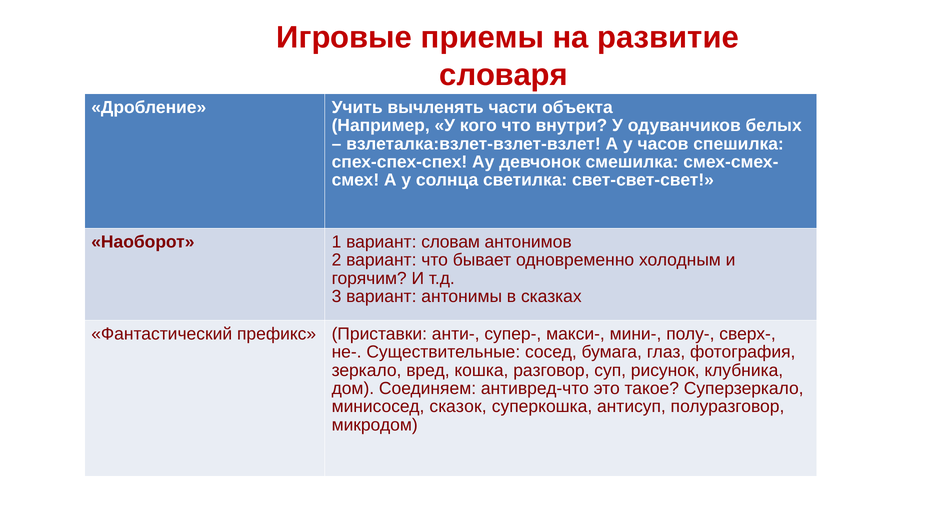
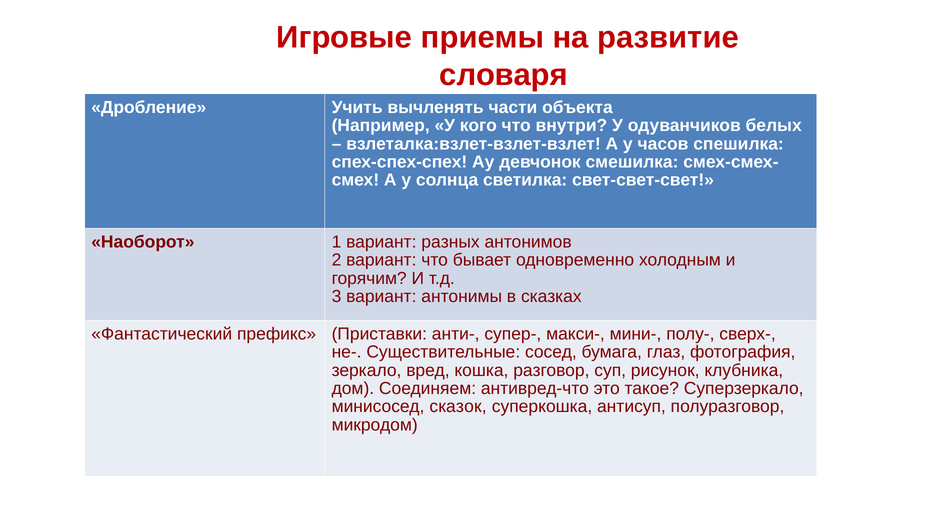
словам: словам -> разных (451, 242)
